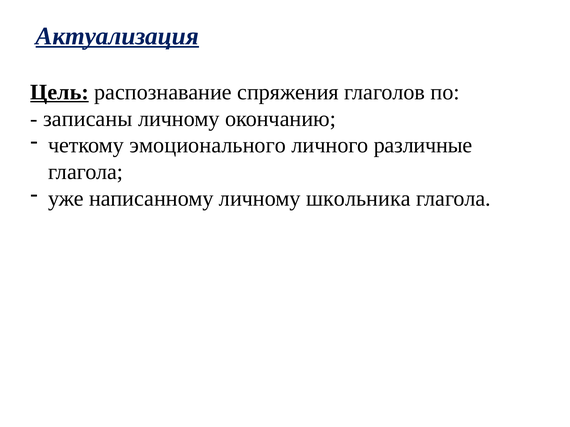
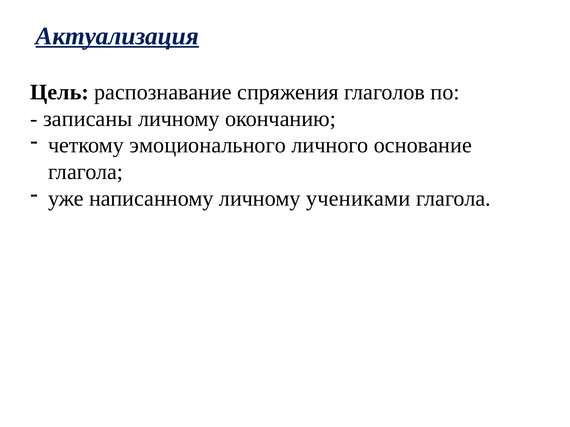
Цель underline: present -> none (60, 92)
различные: различные -> основание (423, 145)
школьника: школьника -> учениками (358, 199)
